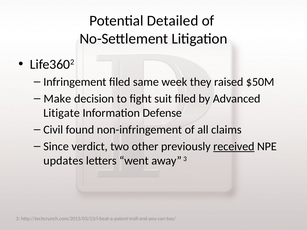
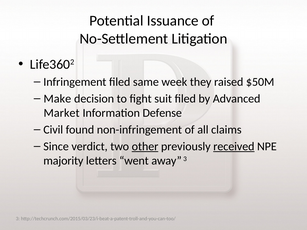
Detailed: Detailed -> Issuance (173, 21)
Litigate: Litigate -> Market (62, 113)
other underline: none -> present (145, 147)
updates: updates -> majority (63, 161)
